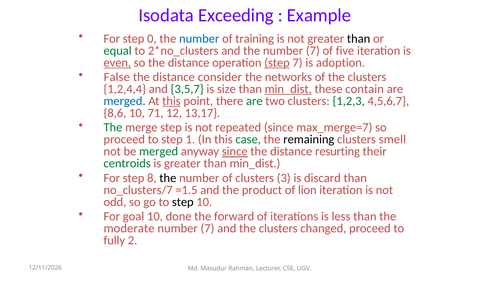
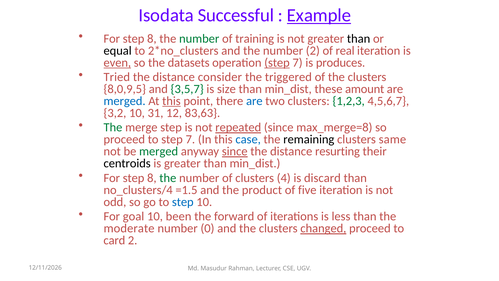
Exceeding: Exceeding -> Successful (236, 15)
Example underline: none -> present (319, 15)
0: 0 -> 8 (152, 39)
number colour: blue -> green (199, 39)
equal colour: green -> black (118, 51)
the number 7: 7 -> 2 (313, 51)
five: five -> real (345, 51)
so the distance: distance -> datasets (189, 62)
adoption: adoption -> produces (341, 62)
False: False -> Tried (117, 77)
networks: networks -> triggered (288, 77)
1,2,4,4: 1,2,4,4 -> 8,0,9,5 (125, 89)
min_dist underline: present -> none (288, 89)
contain: contain -> amount (365, 89)
are colour: green -> blue (254, 101)
8,6: 8,6 -> 3,2 (115, 113)
71: 71 -> 31 (156, 113)
13,17: 13,17 -> 83,63 (203, 113)
repeated underline: none -> present (238, 127)
max_merge=7: max_merge=7 -> max_merge=8 (334, 127)
to step 1: 1 -> 7 (190, 139)
case colour: green -> blue (248, 139)
smell: smell -> same (392, 139)
centroids colour: green -> black (127, 163)
the colour: black -> green (168, 178)
3: 3 -> 4 (284, 178)
no_clusters/7: no_clusters/7 -> no_clusters/4 (138, 190)
lion: lion -> five (307, 190)
step colour: black -> blue (183, 202)
done: done -> been (179, 216)
7: 7 -> 0 (207, 228)
changed underline: none -> present (323, 228)
fully: fully -> card (114, 240)
